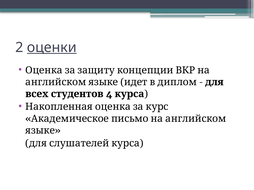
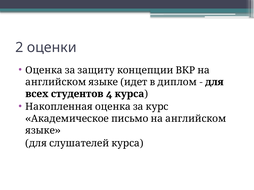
оценки underline: present -> none (52, 48)
